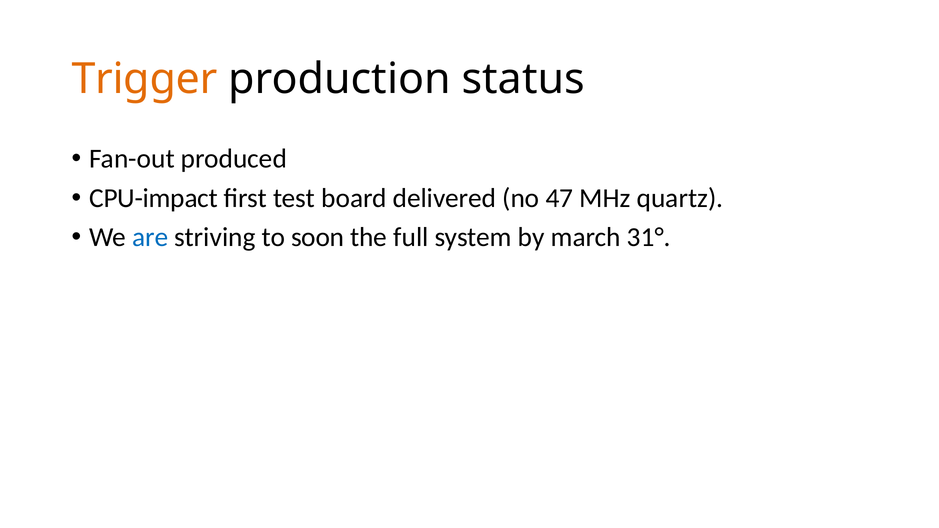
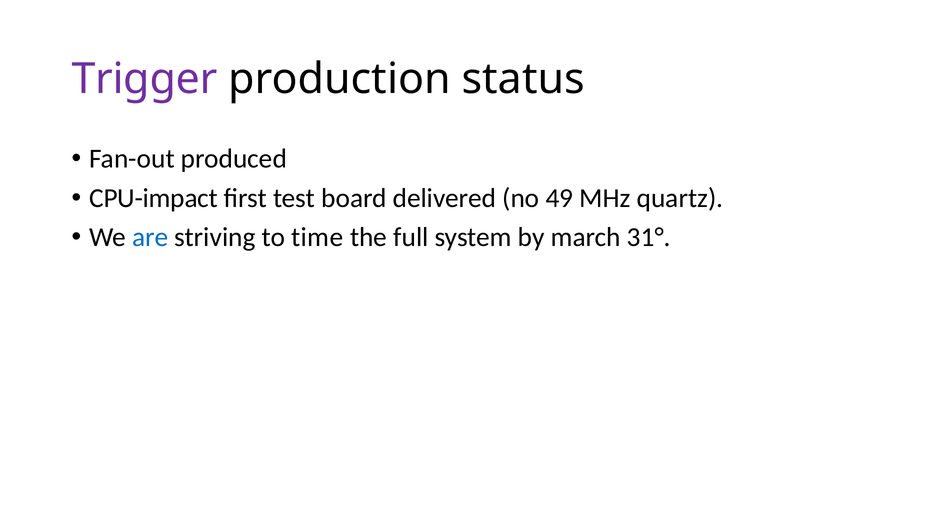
Trigger colour: orange -> purple (145, 79)
47: 47 -> 49 (559, 198)
soon: soon -> time (317, 238)
